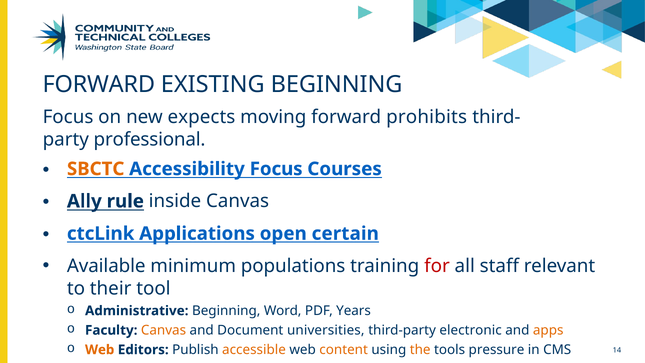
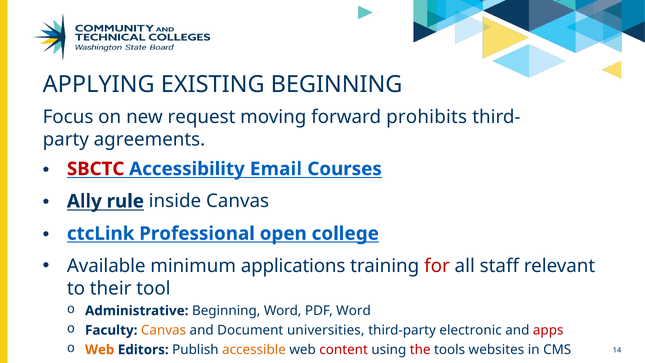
FORWARD: FORWARD -> APPLYING (99, 85)
expects: expects -> request (202, 117)
professional: professional -> agreements (149, 140)
SBCTC colour: orange -> red (96, 169)
Accessibility Focus: Focus -> Email (276, 169)
Applications: Applications -> Professional (197, 233)
certain: certain -> college (345, 233)
populations: populations -> applications (293, 266)
PDF Years: Years -> Word (353, 311)
apps colour: orange -> red (548, 330)
content colour: orange -> red (344, 350)
the colour: orange -> red (420, 350)
pressure: pressure -> websites (496, 350)
